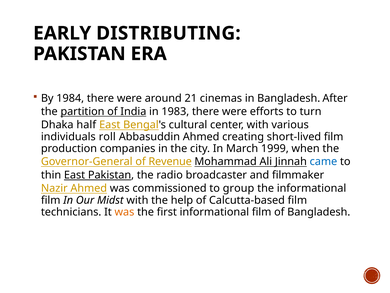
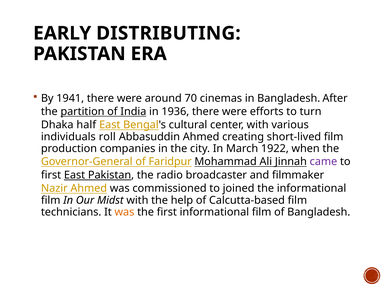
1984: 1984 -> 1941 (70, 98)
21: 21 -> 70 (191, 98)
1983: 1983 -> 1936 (175, 111)
1999: 1999 -> 1922 (275, 148)
Revenue: Revenue -> Faridpur (170, 161)
came colour: blue -> purple (323, 161)
thin: thin -> first (51, 175)
group: group -> joined (239, 188)
